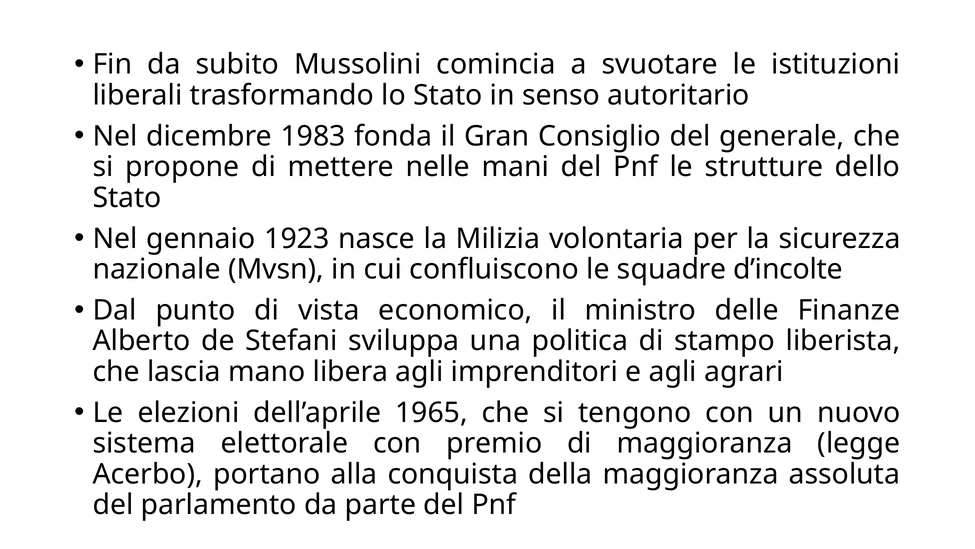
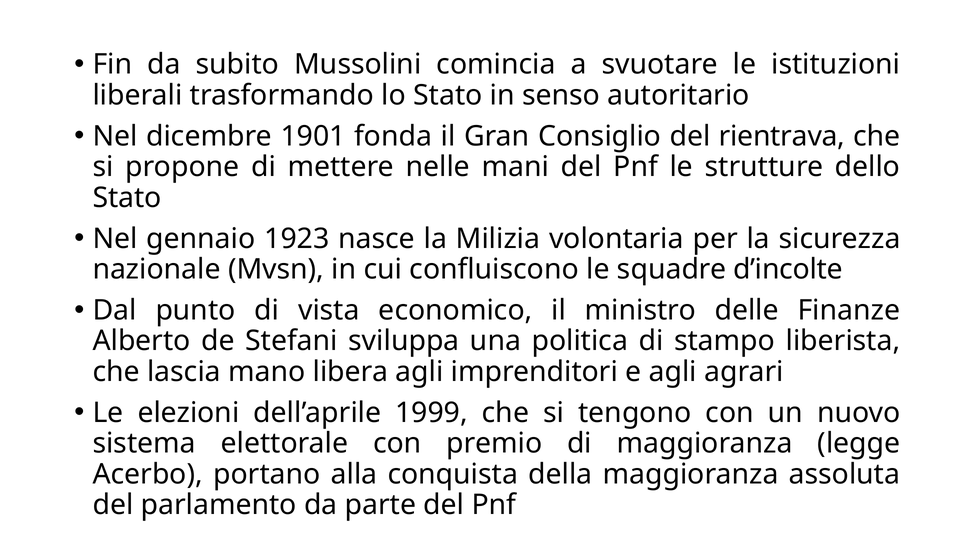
1983: 1983 -> 1901 (313, 136)
generale: generale -> rientrava (782, 136)
1965: 1965 -> 1999 (432, 412)
